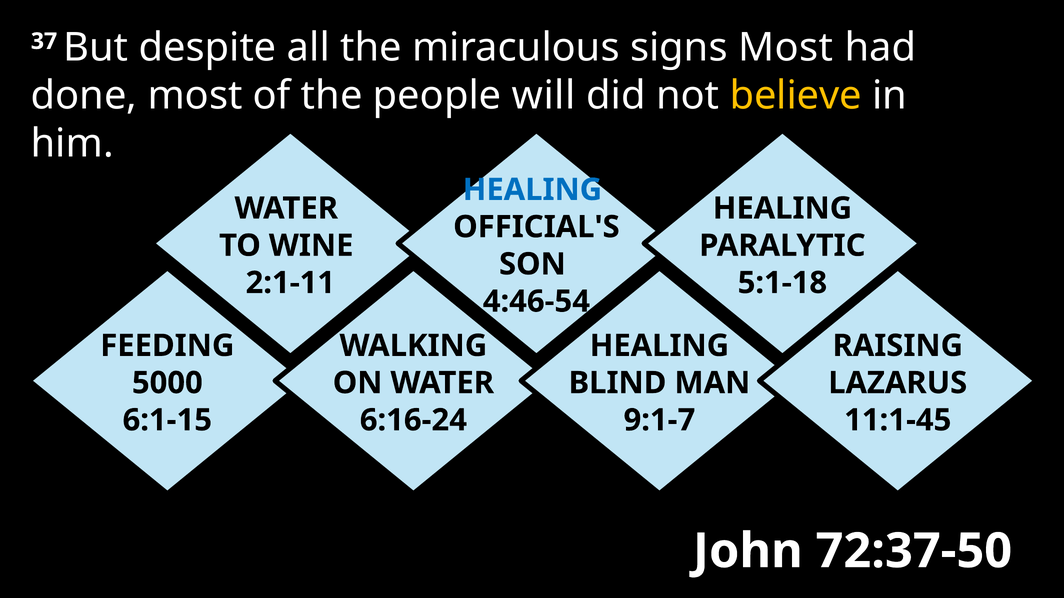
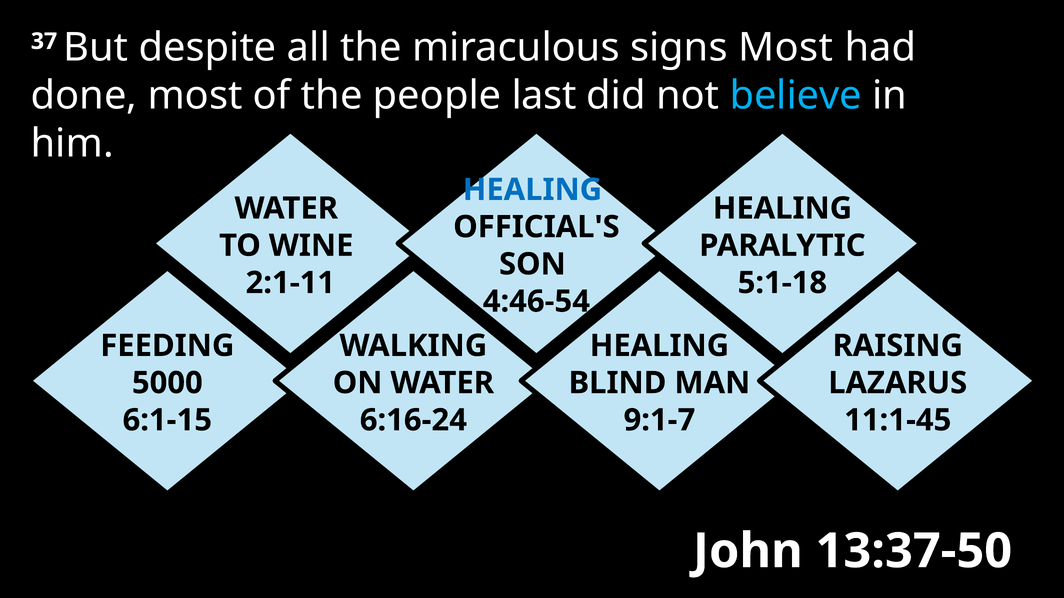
will: will -> last (544, 96)
believe colour: yellow -> light blue (796, 96)
72:37-50: 72:37-50 -> 13:37-50 (914, 552)
